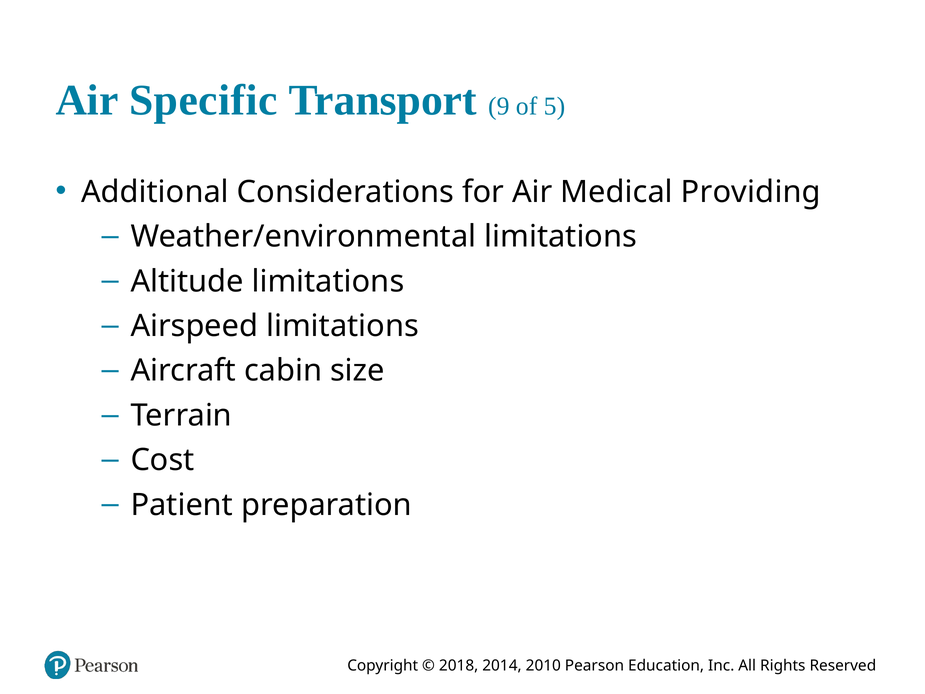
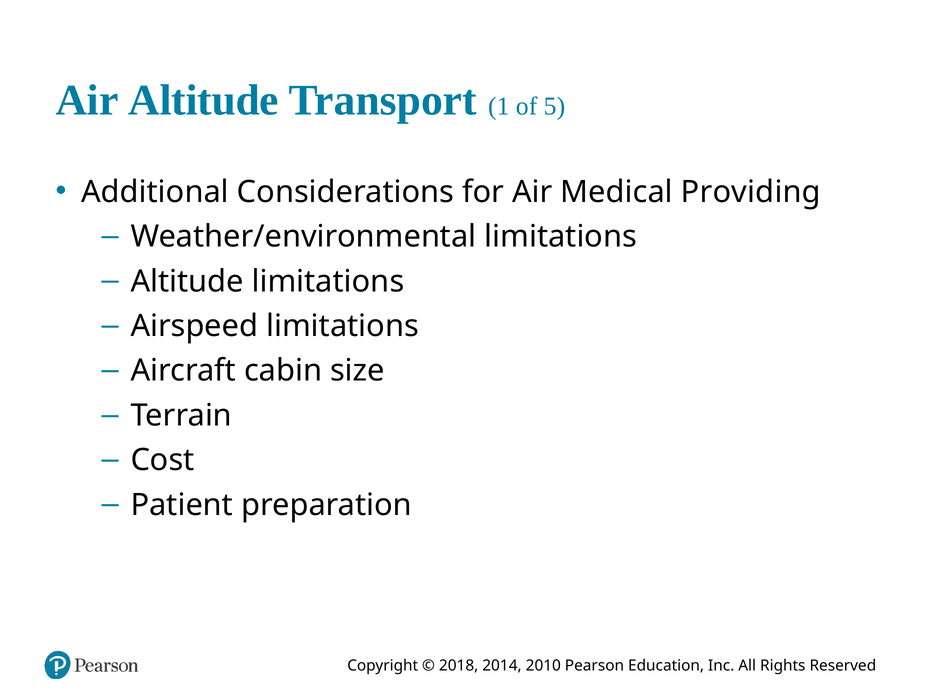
Air Specific: Specific -> Altitude (204, 100)
9: 9 -> 1 (499, 106)
